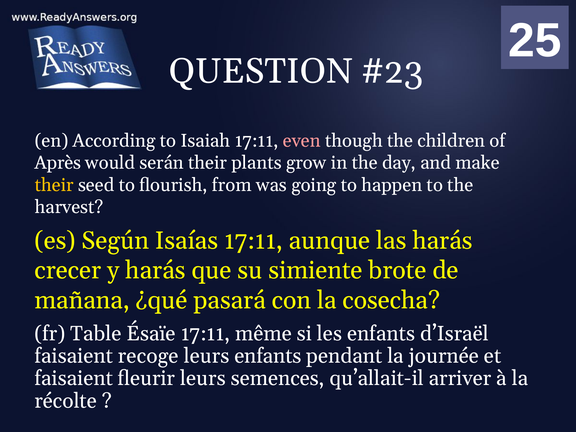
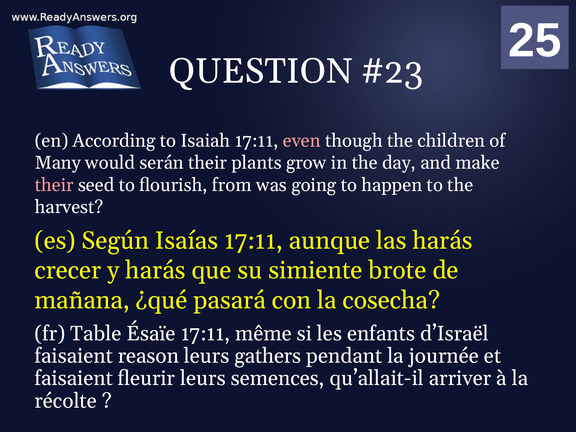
Après: Après -> Many (58, 163)
their colour: yellow -> pink (54, 185)
recoge: recoge -> reason (148, 356)
leurs enfants: enfants -> gathers (268, 356)
